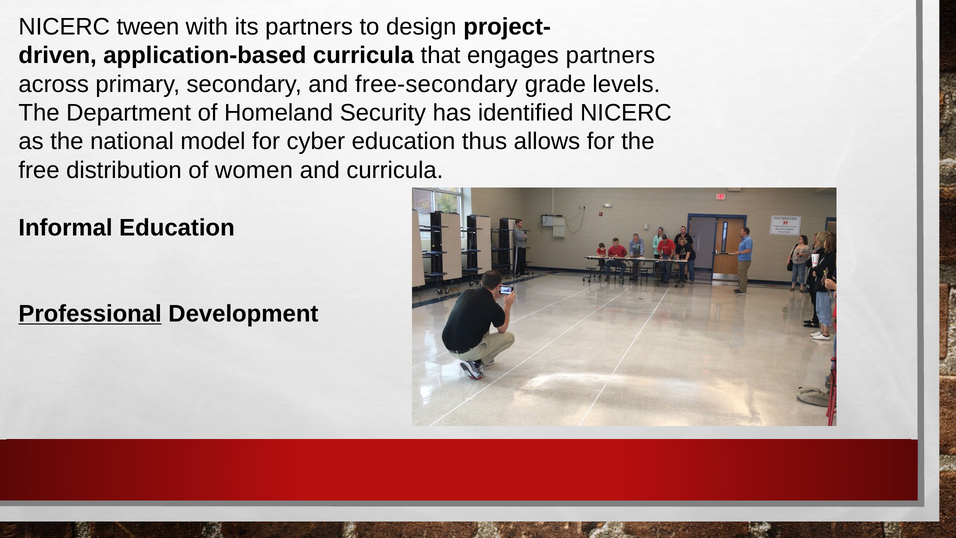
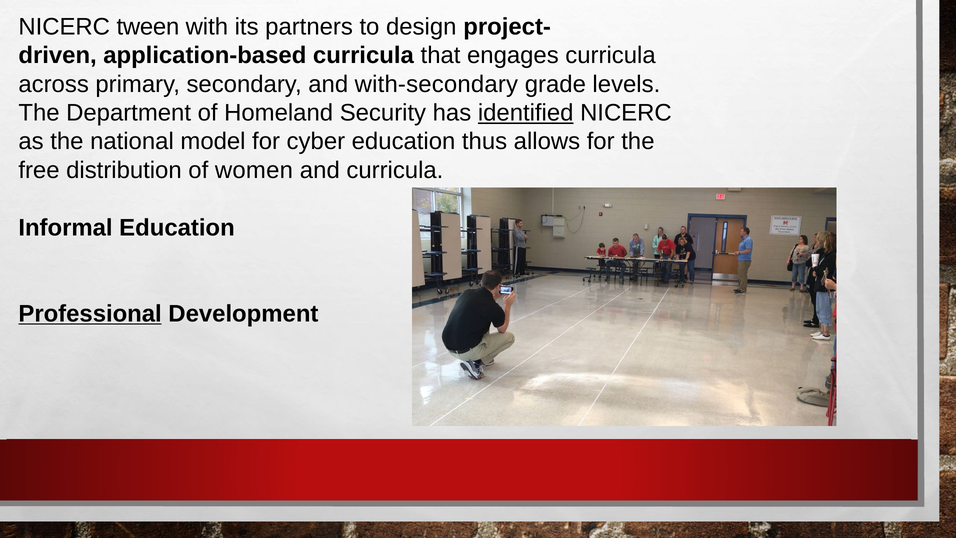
engages partners: partners -> curricula (611, 55)
free-secondary: free-secondary -> with-secondary (436, 84)
identified underline: none -> present (526, 113)
